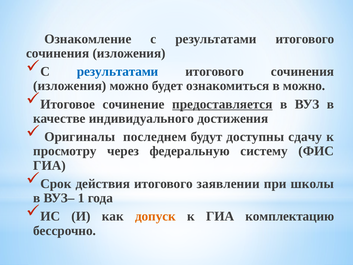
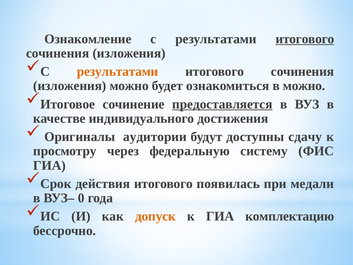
итогового underline: none -> present (305, 39)
результатами colour: blue -> orange (118, 71)
последнем: последнем -> аудитории (155, 137)
заявлении: заявлении -> появилась (228, 184)
школы: школы -> медали (312, 184)
1: 1 -> 0 (81, 198)
